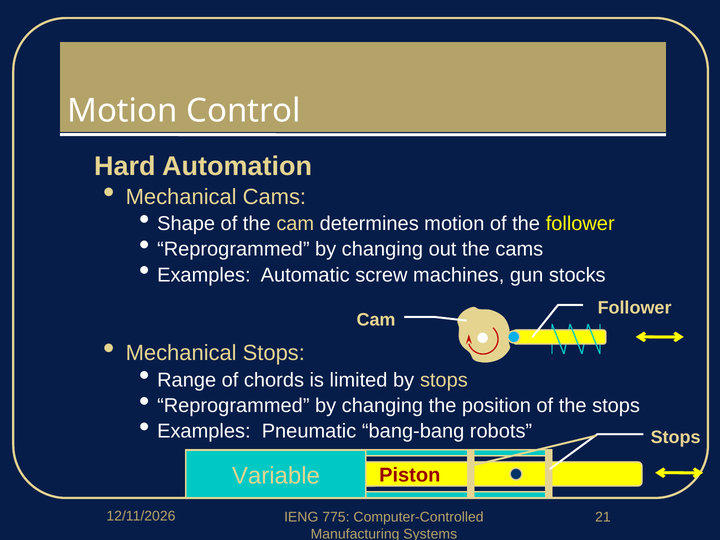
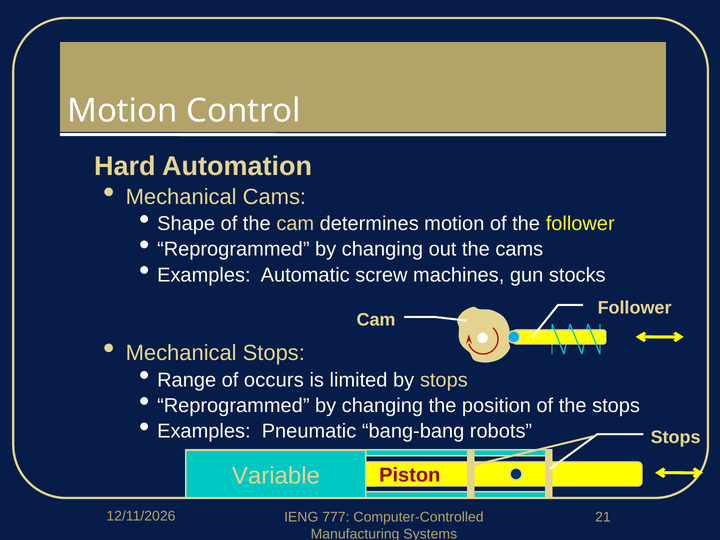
chords: chords -> occurs (274, 380)
775: 775 -> 777 (336, 517)
